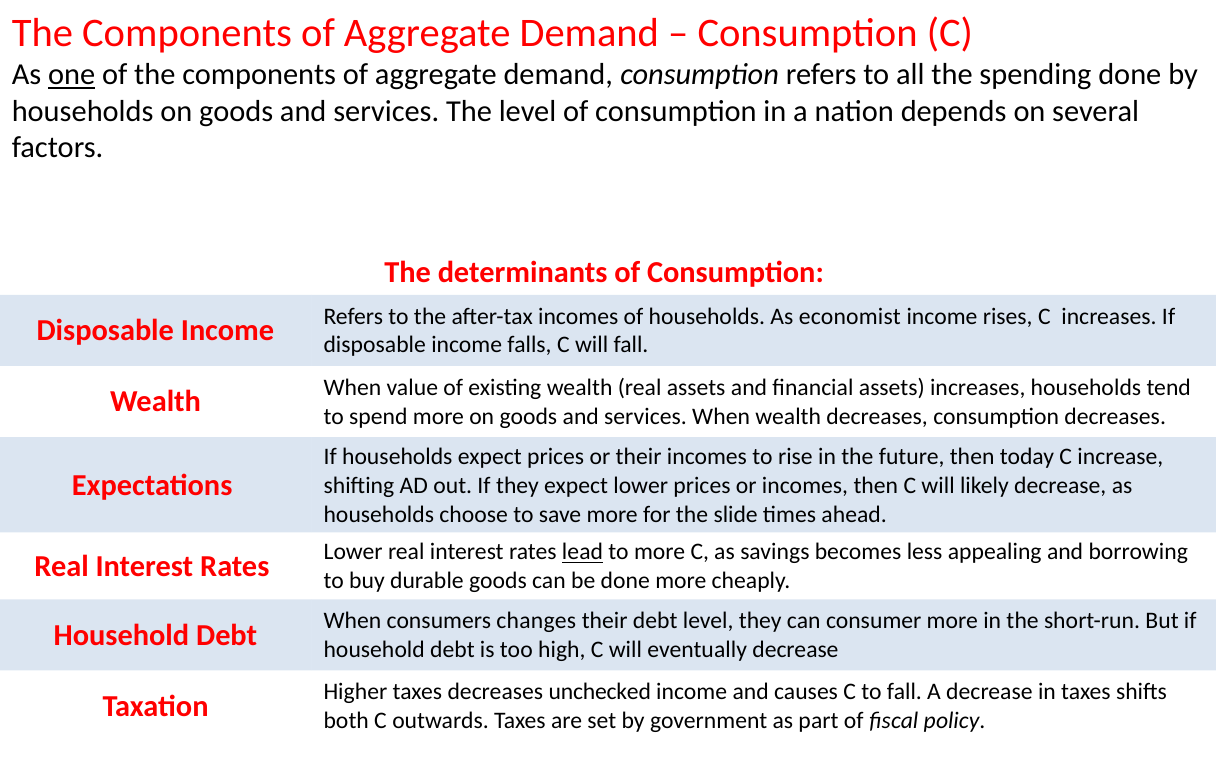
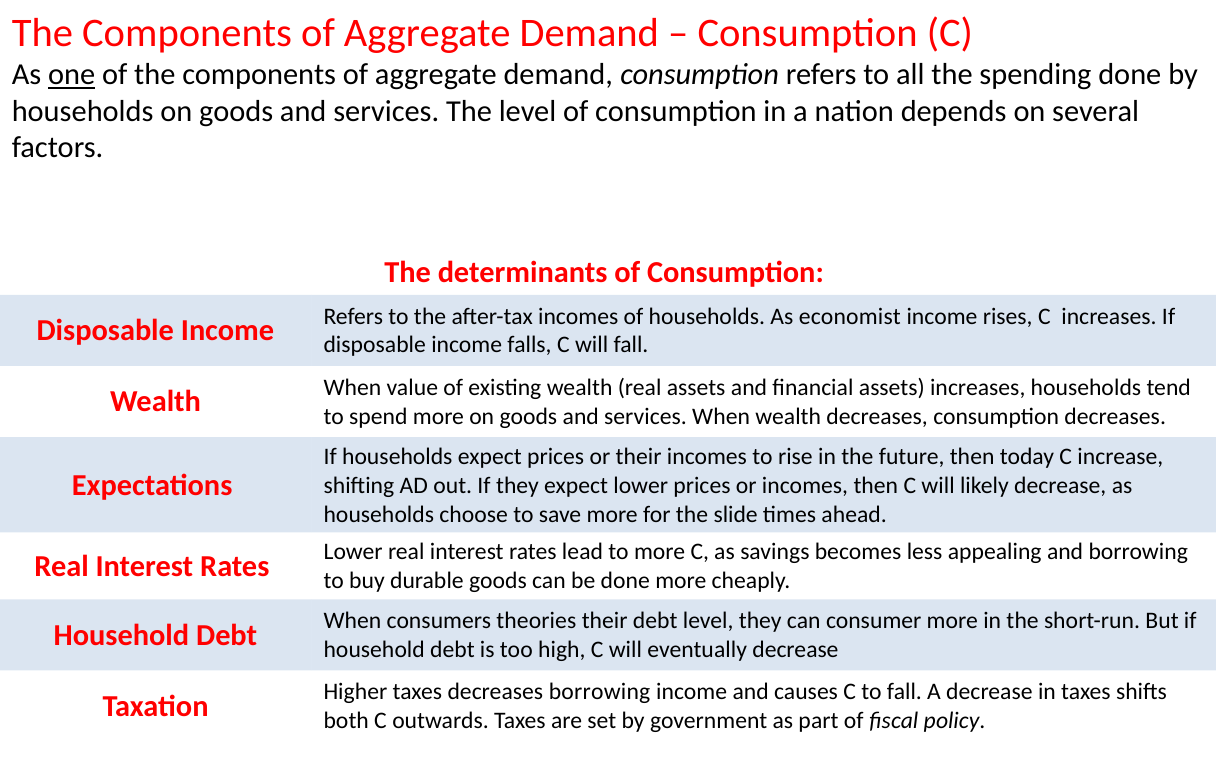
lead underline: present -> none (583, 552)
changes: changes -> theories (536, 621)
decreases unchecked: unchecked -> borrowing (600, 692)
